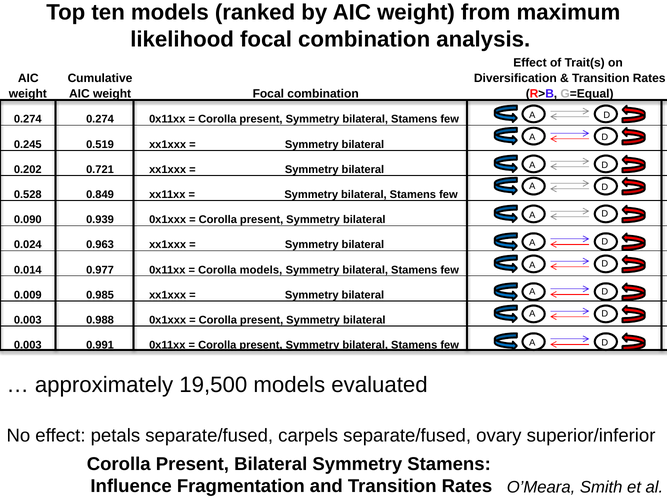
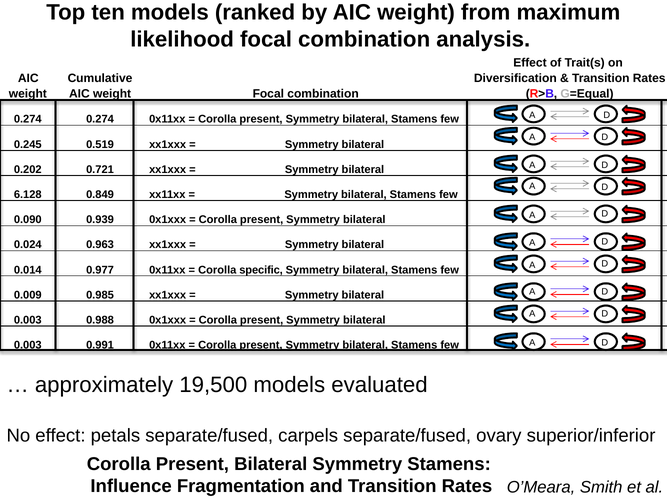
0.528: 0.528 -> 6.128 (28, 195)
Corolla models: models -> specific (261, 270)
